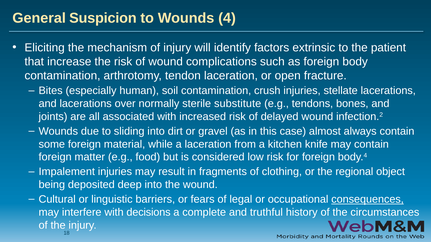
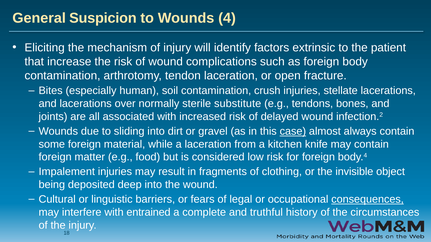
case underline: none -> present (293, 131)
regional: regional -> invisible (354, 172)
decisions: decisions -> entrained (149, 213)
